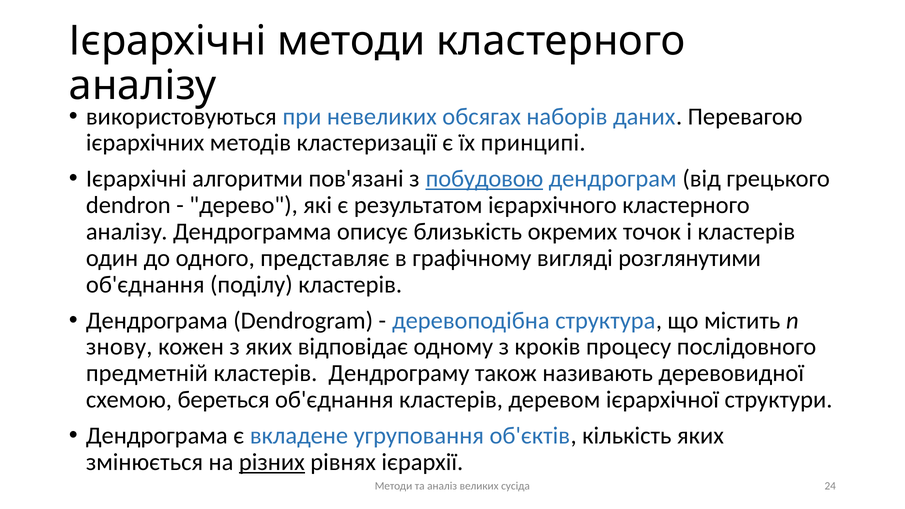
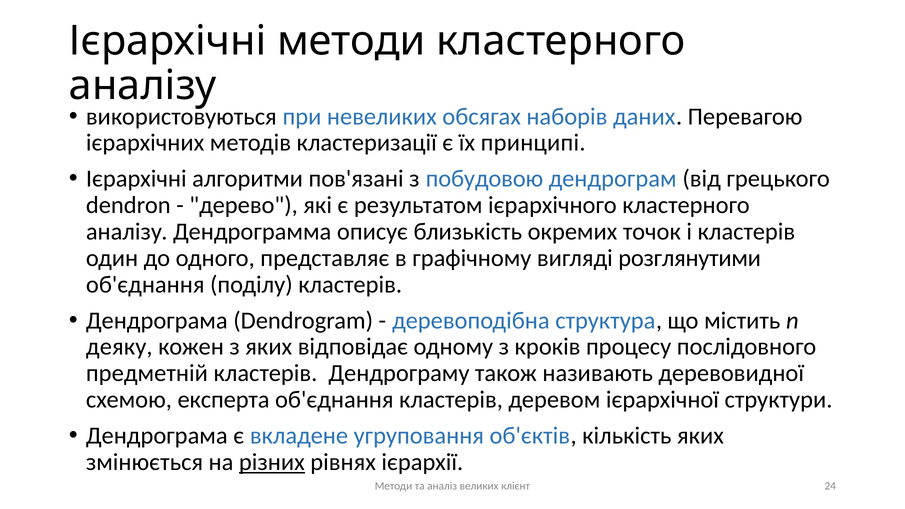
побудовою underline: present -> none (484, 179)
знову: знову -> деяку (119, 347)
береться: береться -> експерта (224, 400)
сусіда: сусіда -> клієнт (516, 486)
